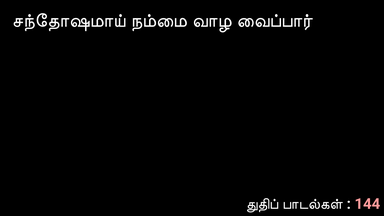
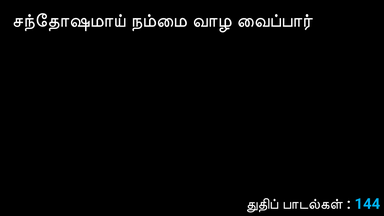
144 colour: pink -> light blue (367, 204)
